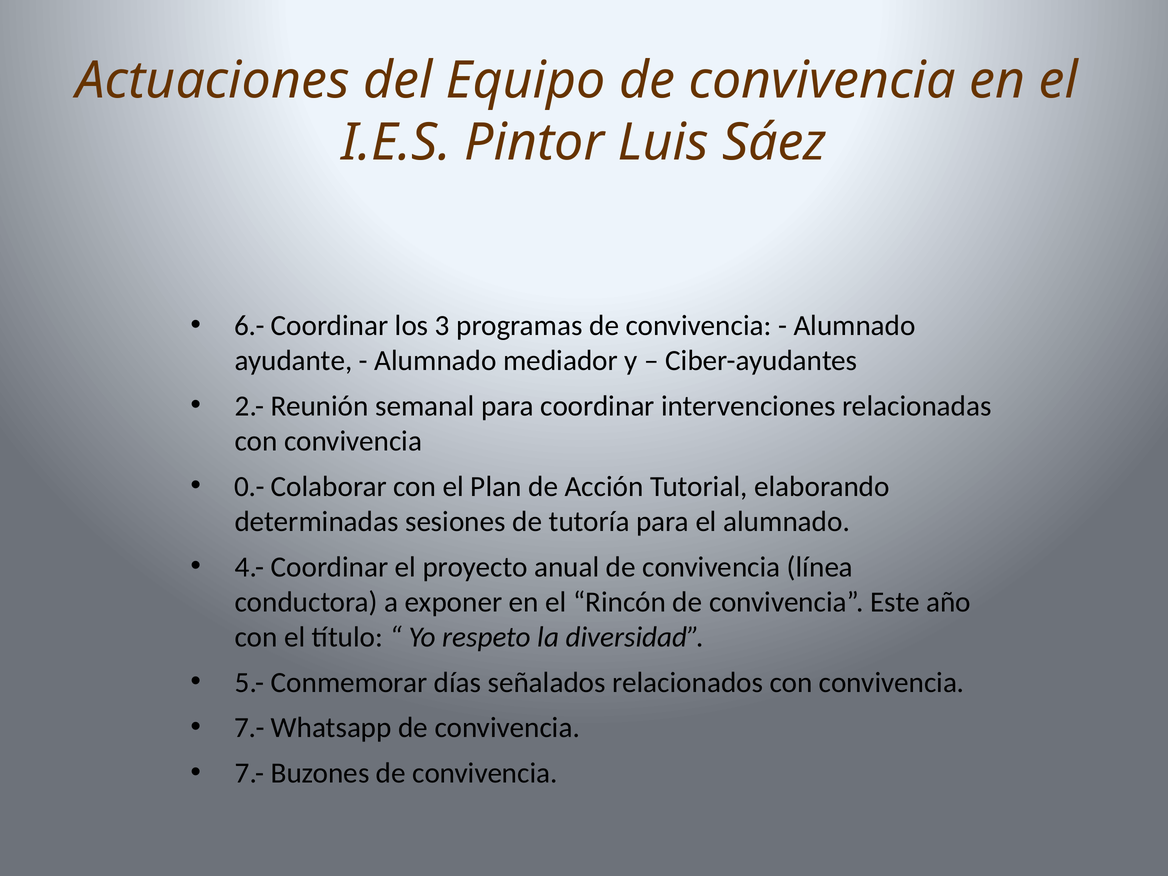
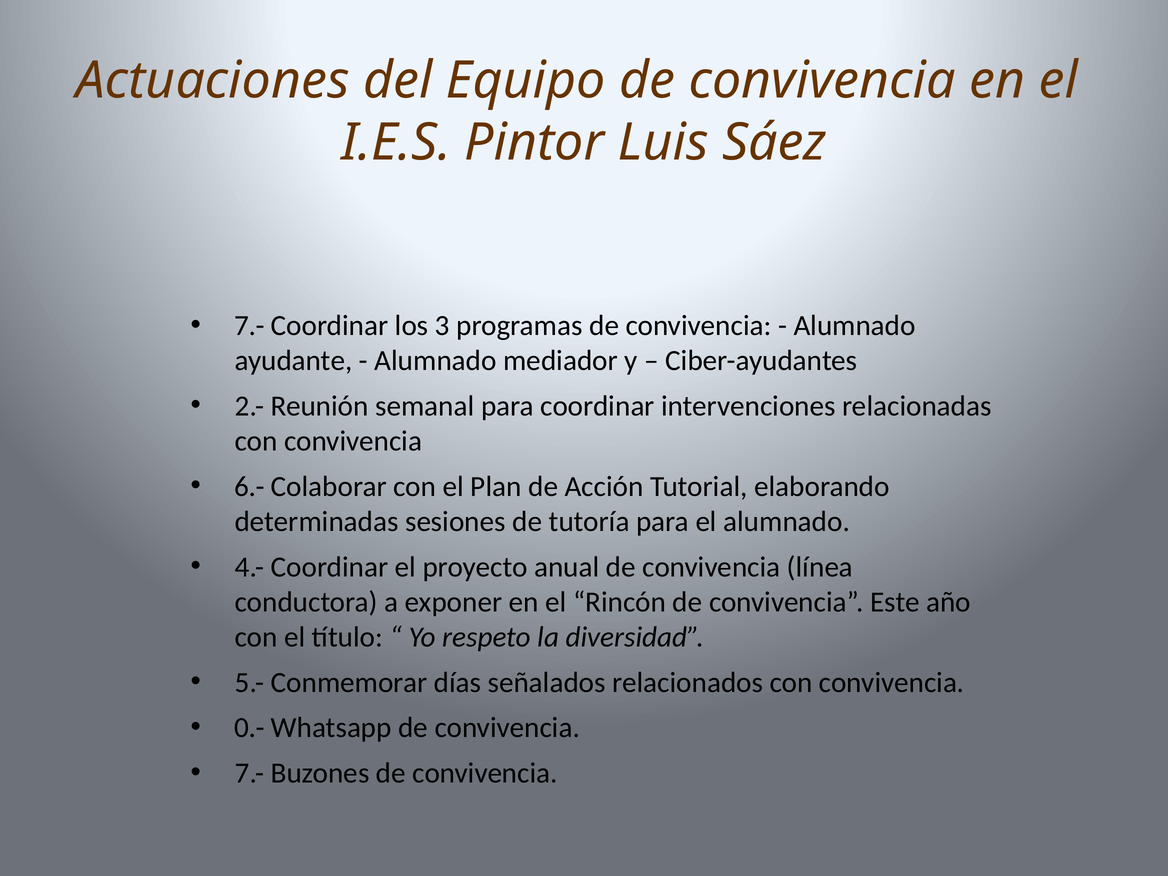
6.-: 6.- -> 7.- (250, 325)
0.-: 0.- -> 6.- (250, 486)
7.-: 7.- -> 0.- (250, 728)
